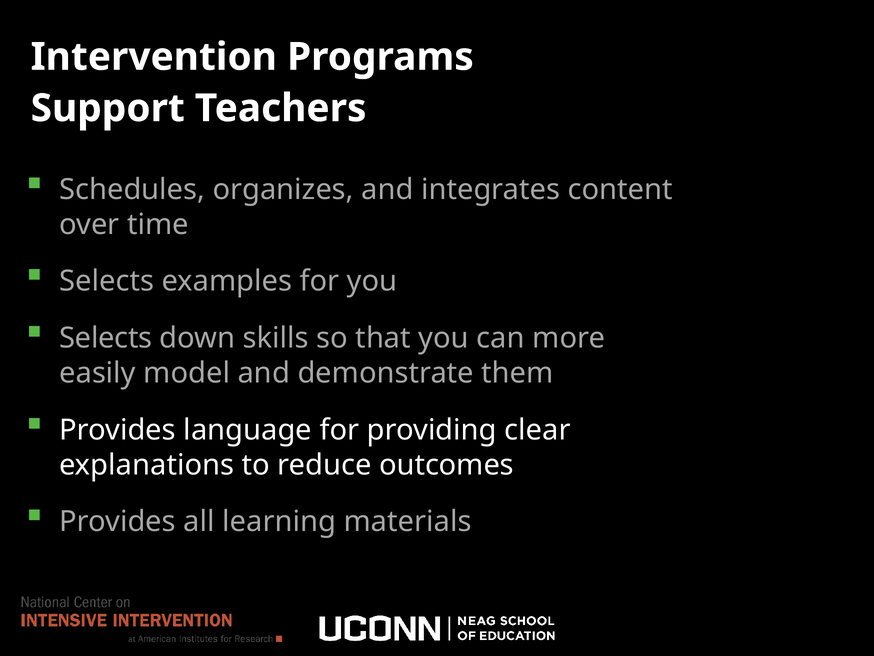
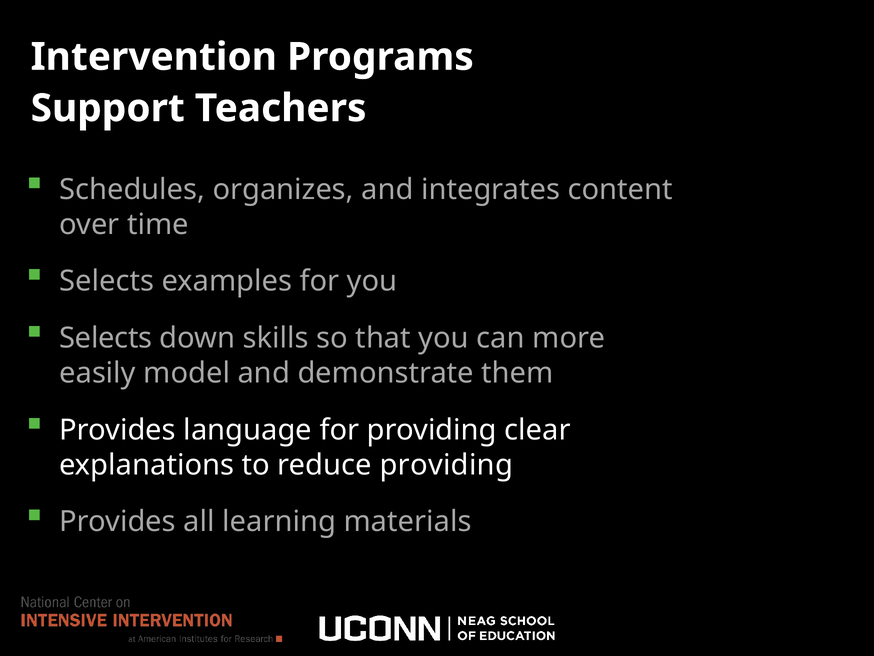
reduce outcomes: outcomes -> providing (446, 465)
